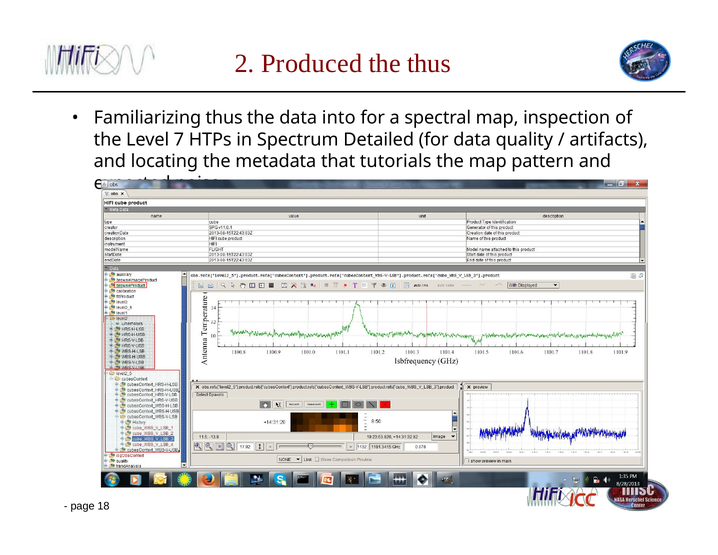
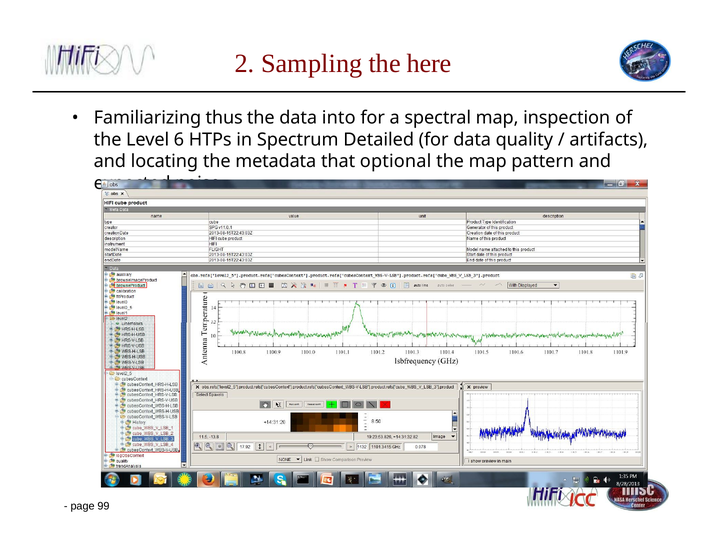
Produced: Produced -> Sampling (312, 63)
the thus: thus -> here (429, 63)
7: 7 -> 6 (179, 140)
tutorials: tutorials -> optional (396, 161)
18: 18 -> 99 (103, 506)
